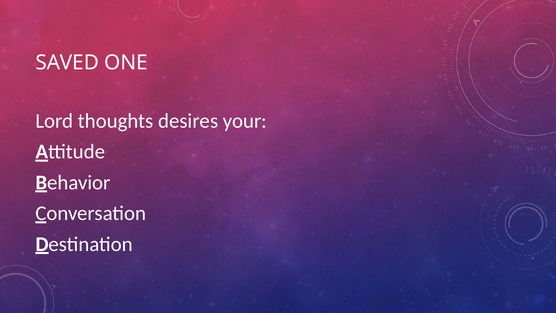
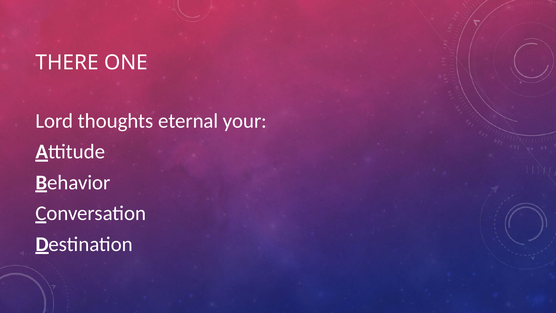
SAVED: SAVED -> THERE (67, 62)
desires: desires -> eternal (188, 121)
